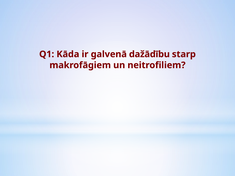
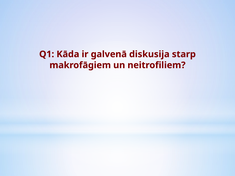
dažādību: dažādību -> diskusija (149, 54)
